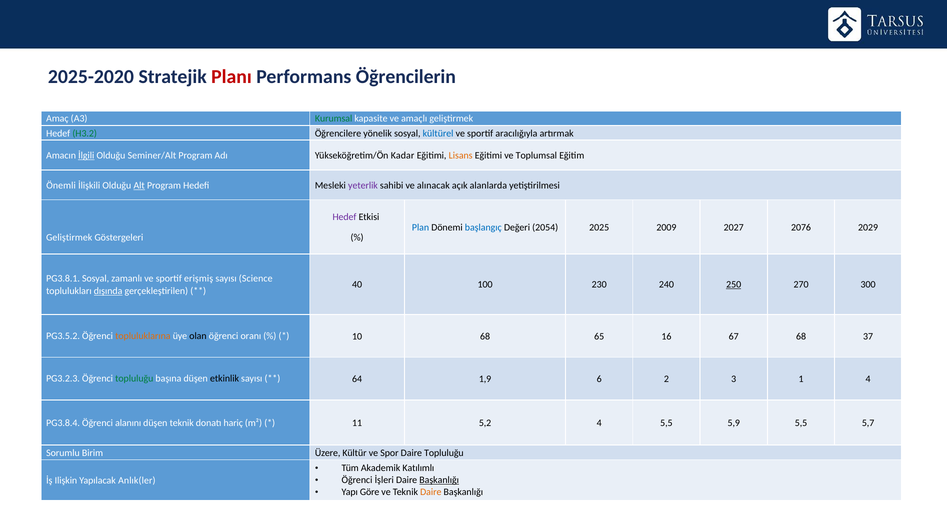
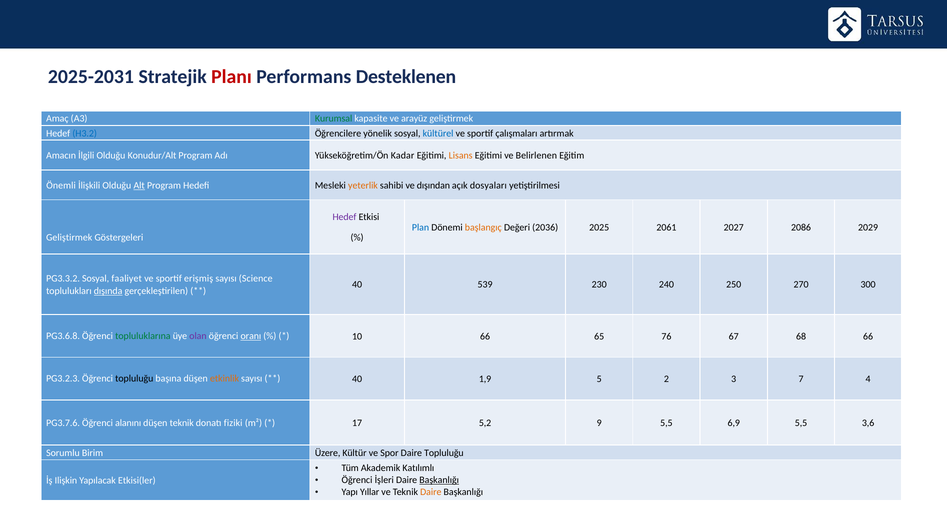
2025-2020: 2025-2020 -> 2025-2031 (91, 77)
Öğrencilerin: Öğrencilerin -> Desteklenen (406, 77)
amaçlı: amaçlı -> arayüz (414, 119)
H3.2 colour: green -> blue (85, 133)
aracılığıyla: aracılığıyla -> çalışmaları (516, 133)
İlgili underline: present -> none (86, 156)
Seminer/Alt: Seminer/Alt -> Konudur/Alt (152, 156)
Toplumsal: Toplumsal -> Belirlenen (536, 156)
yeterlik colour: purple -> orange (363, 186)
alınacak: alınacak -> dışından (433, 186)
alanlarda: alanlarda -> dosyaları (488, 186)
başlangıç colour: blue -> orange (483, 228)
2054: 2054 -> 2036 (545, 228)
2009: 2009 -> 2061 (666, 228)
2076: 2076 -> 2086 (801, 228)
PG3.8.1: PG3.8.1 -> PG3.3.2 (63, 279)
zamanlı: zamanlı -> faaliyet (127, 279)
100: 100 -> 539 (485, 285)
250 underline: present -> none (734, 285)
PG3.5.2: PG3.5.2 -> PG3.6.8 (63, 336)
topluluklarına colour: orange -> green (143, 336)
olan colour: black -> purple (198, 336)
oranı underline: none -> present (251, 336)
10 68: 68 -> 66 (485, 337)
16: 16 -> 76 (666, 337)
68 37: 37 -> 66 (868, 337)
topluluğu colour: green -> black (134, 379)
etkinlik colour: black -> orange (225, 379)
64: 64 -> 40 (357, 380)
6: 6 -> 5 (599, 380)
1: 1 -> 7 (801, 380)
PG3.8.4: PG3.8.4 -> PG3.7.6 (63, 424)
hariç: hariç -> fiziki (233, 424)
11: 11 -> 17 (357, 424)
5,2 4: 4 -> 9 (599, 424)
5,9: 5,9 -> 6,9 (734, 424)
5,7: 5,7 -> 3,6 (868, 424)
Anlık(ler: Anlık(ler -> Etkisi(ler (137, 481)
Göre: Göre -> Yıllar (370, 493)
